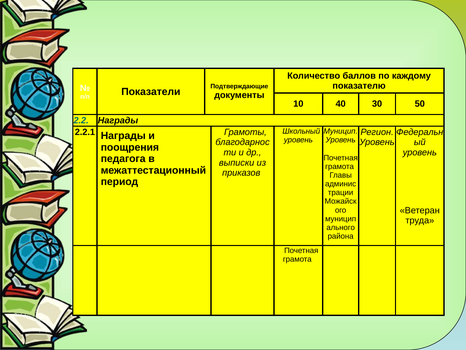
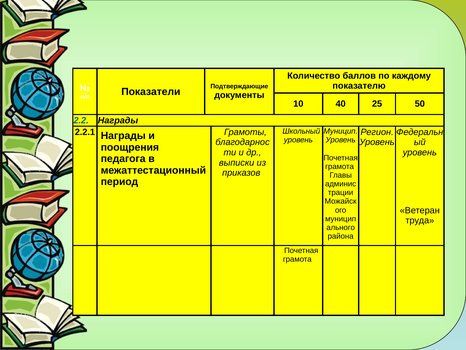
30: 30 -> 25 (377, 104)
